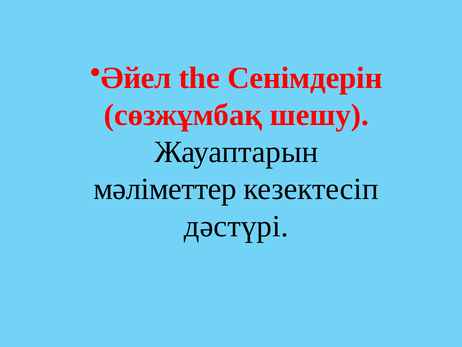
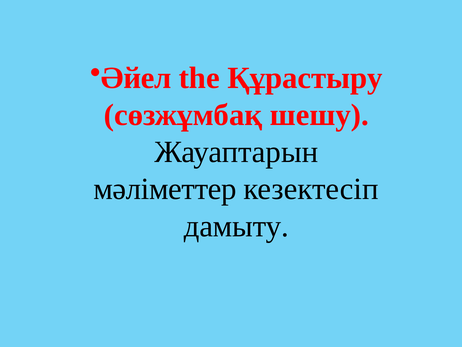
Сенімдерін: Сенімдерін -> Құрастыру (305, 78)
дәстүрі: дәстүрі -> дамыту (236, 226)
